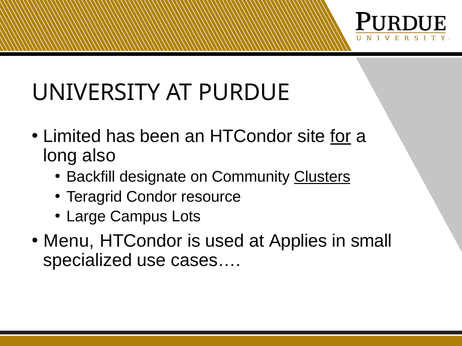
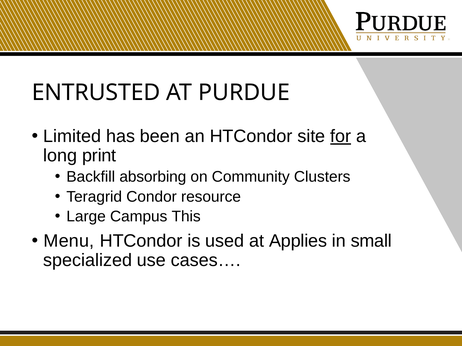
UNIVERSITY: UNIVERSITY -> ENTRUSTED (96, 93)
also: also -> print (99, 156)
designate: designate -> absorbing (153, 177)
Clusters underline: present -> none (322, 177)
Lots: Lots -> This (186, 217)
